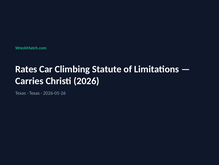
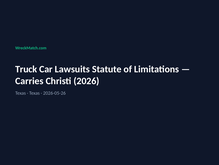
Rates: Rates -> Truck (26, 69)
Climbing: Climbing -> Lawsuits (72, 69)
